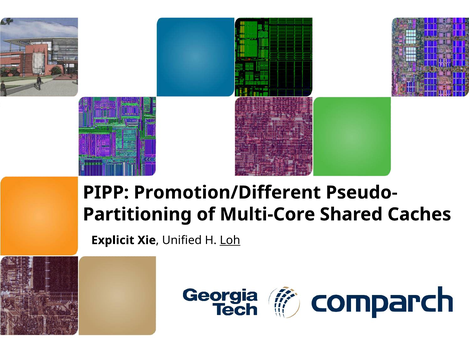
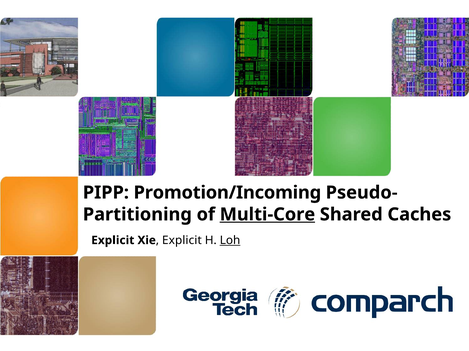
Promotion/Different: Promotion/Different -> Promotion/Incoming (227, 193)
Multi-Core underline: none -> present (267, 215)
Unified: Unified -> Explicit (182, 241)
